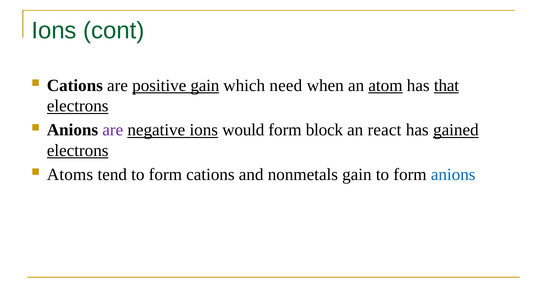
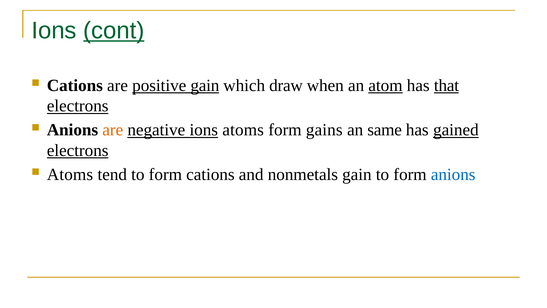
cont underline: none -> present (114, 31)
need: need -> draw (286, 85)
are colour: purple -> orange (113, 130)
ions would: would -> atoms (243, 130)
block: block -> gains (324, 130)
react: react -> same (385, 130)
